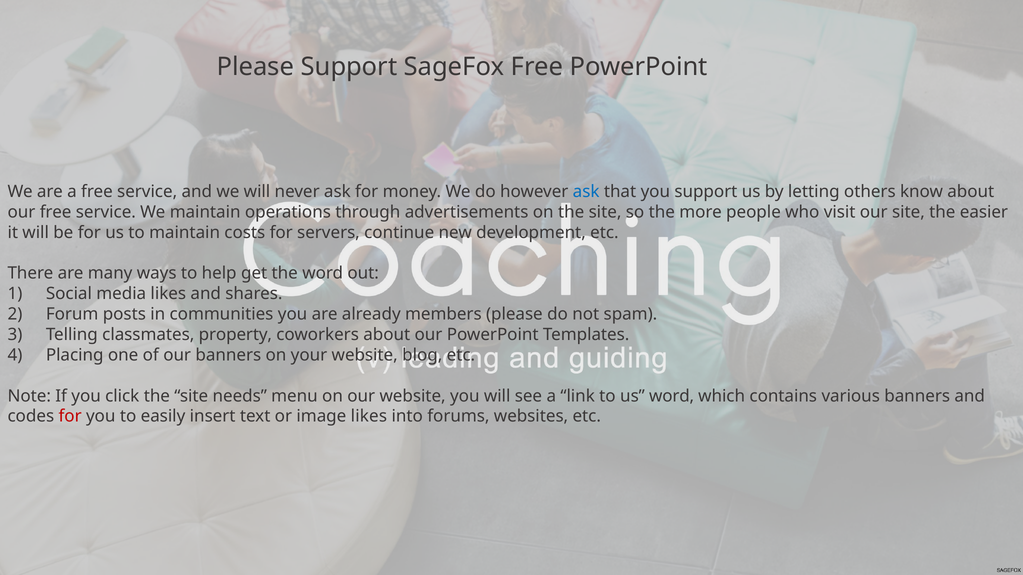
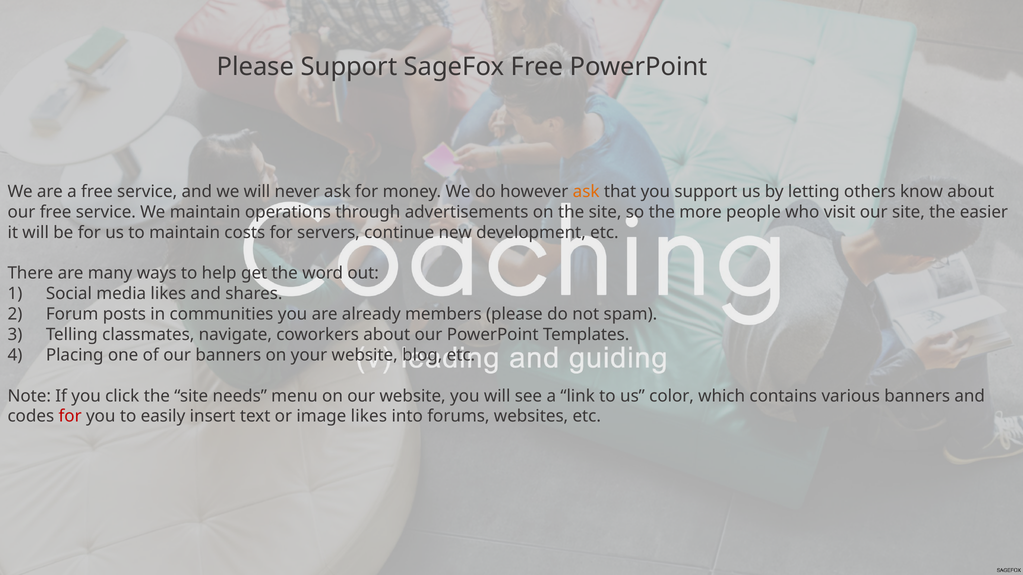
ask colour: blue -> orange (586, 192)
property: property -> navigate (235, 335)
us word: word -> color (672, 396)
